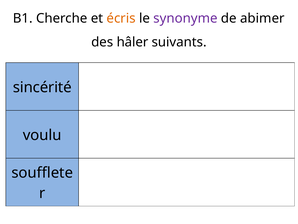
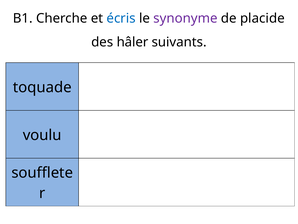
écris colour: orange -> blue (121, 18)
abimer: abimer -> placide (262, 18)
sincérité: sincérité -> toquade (42, 87)
